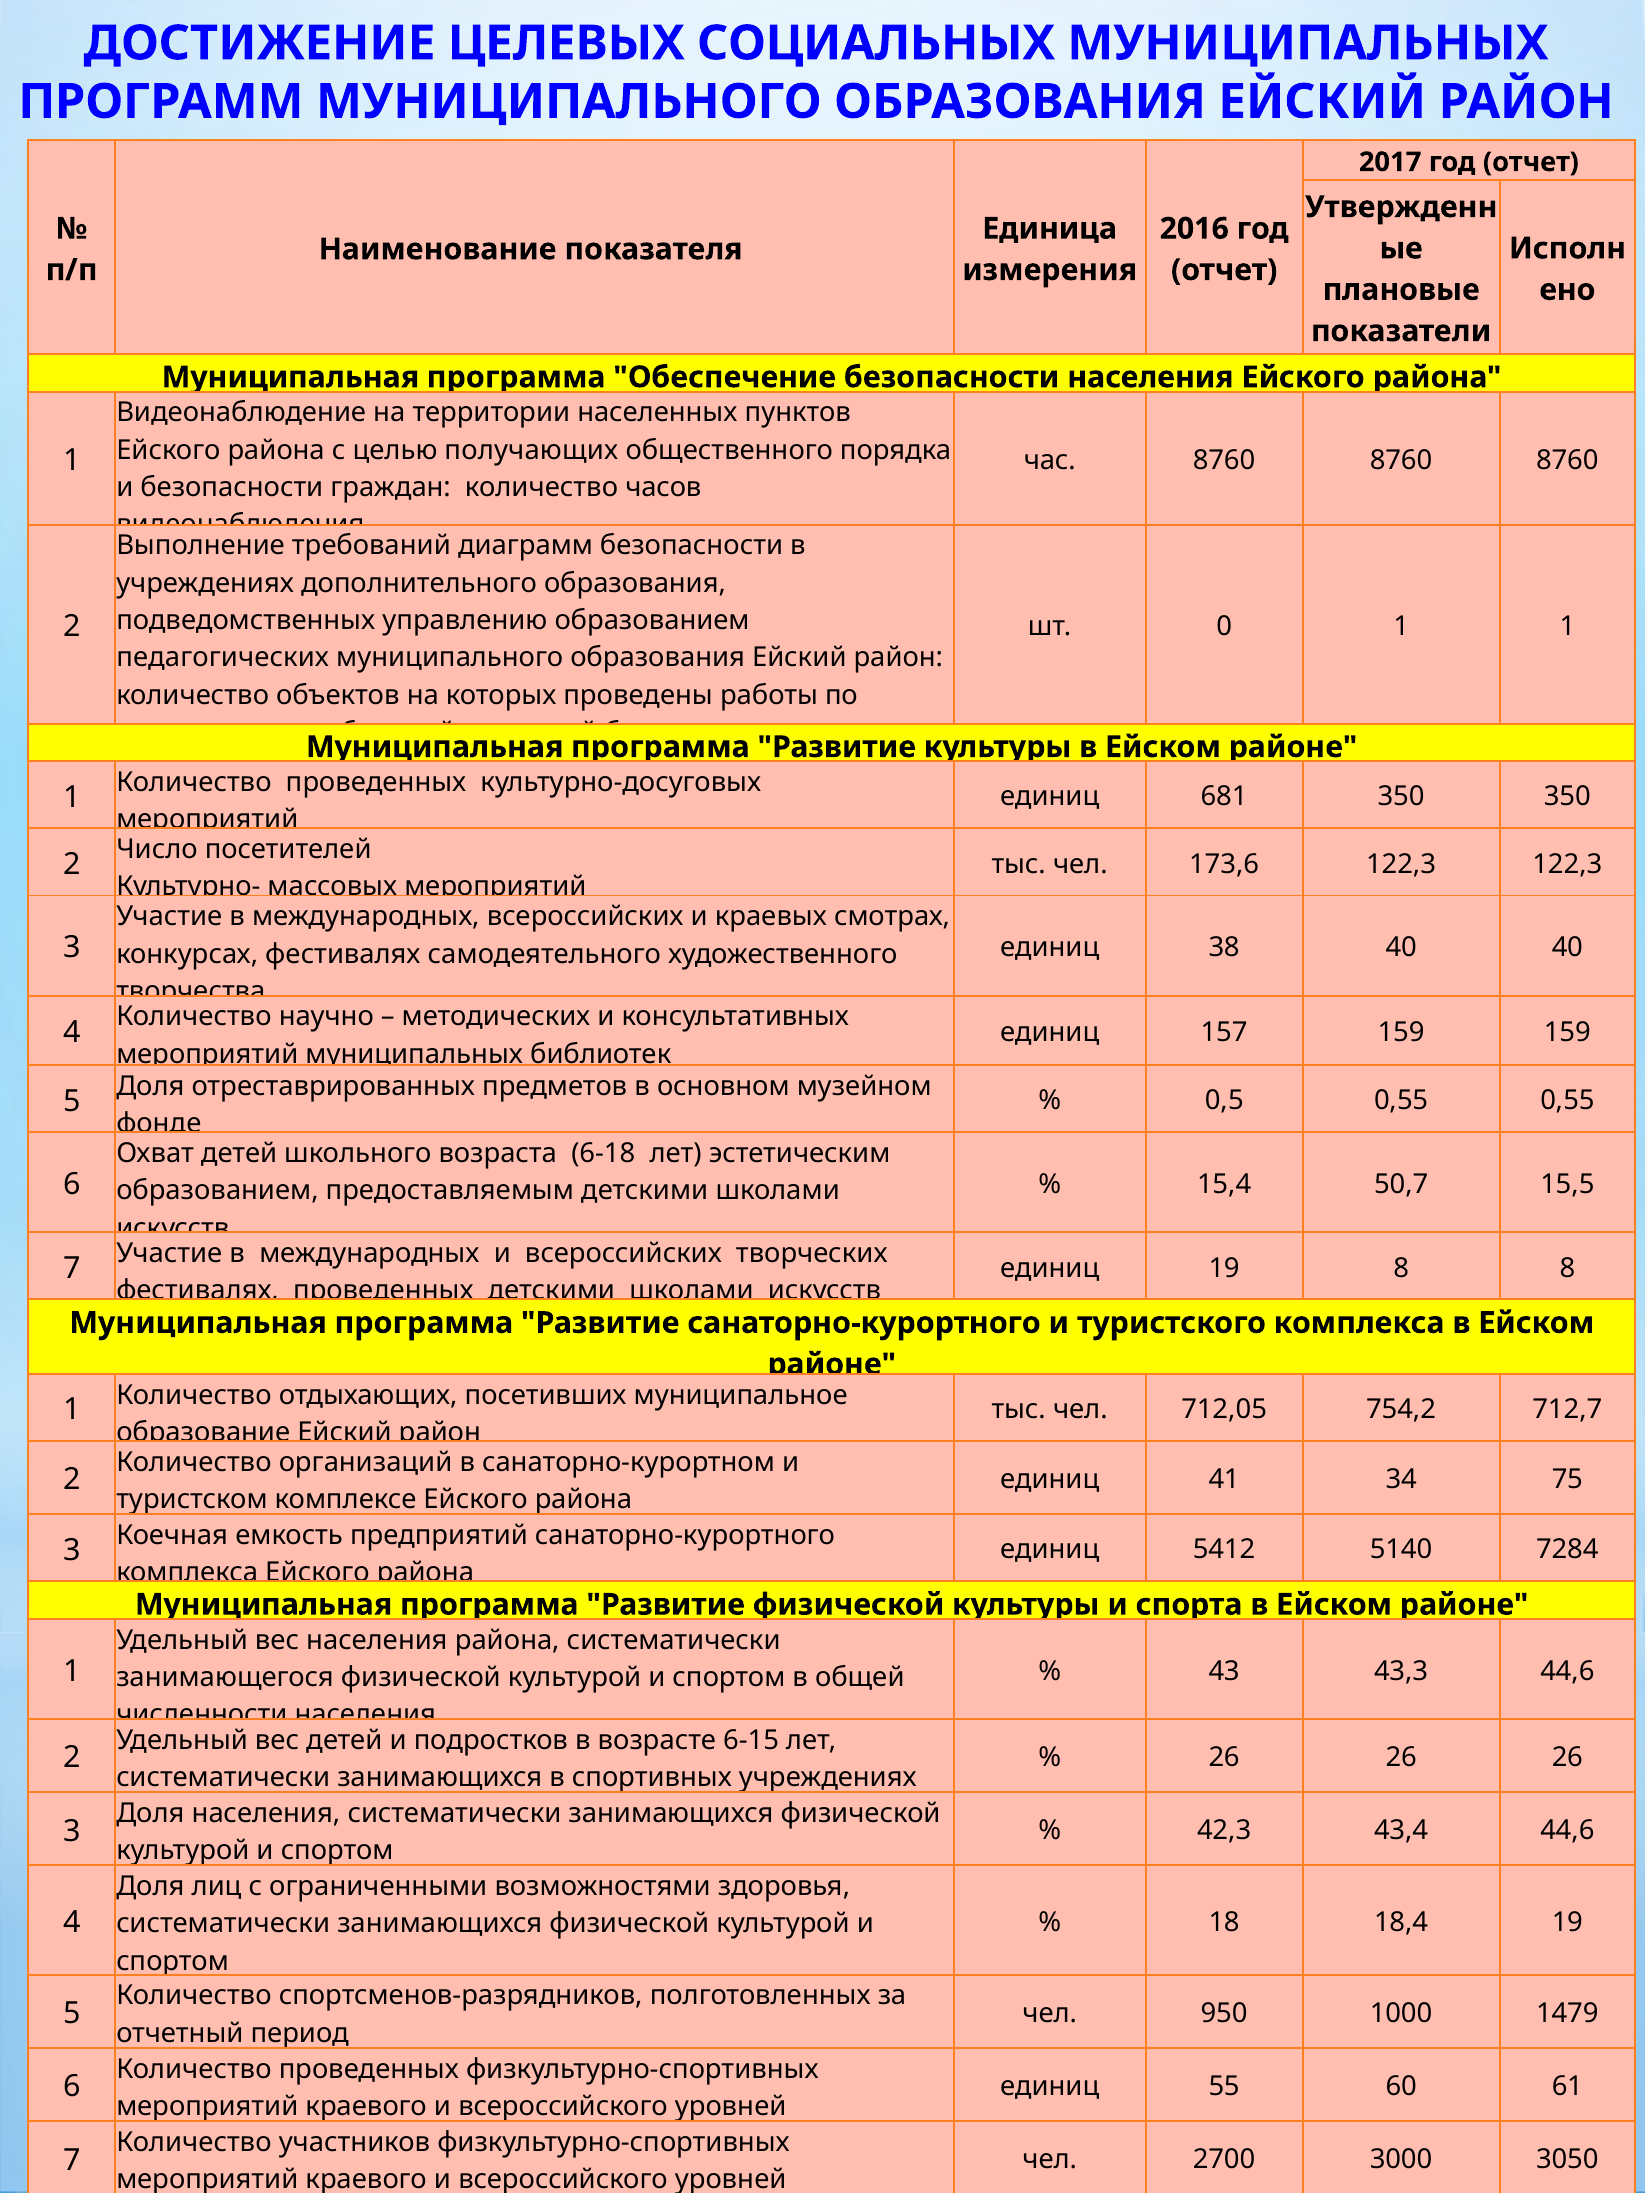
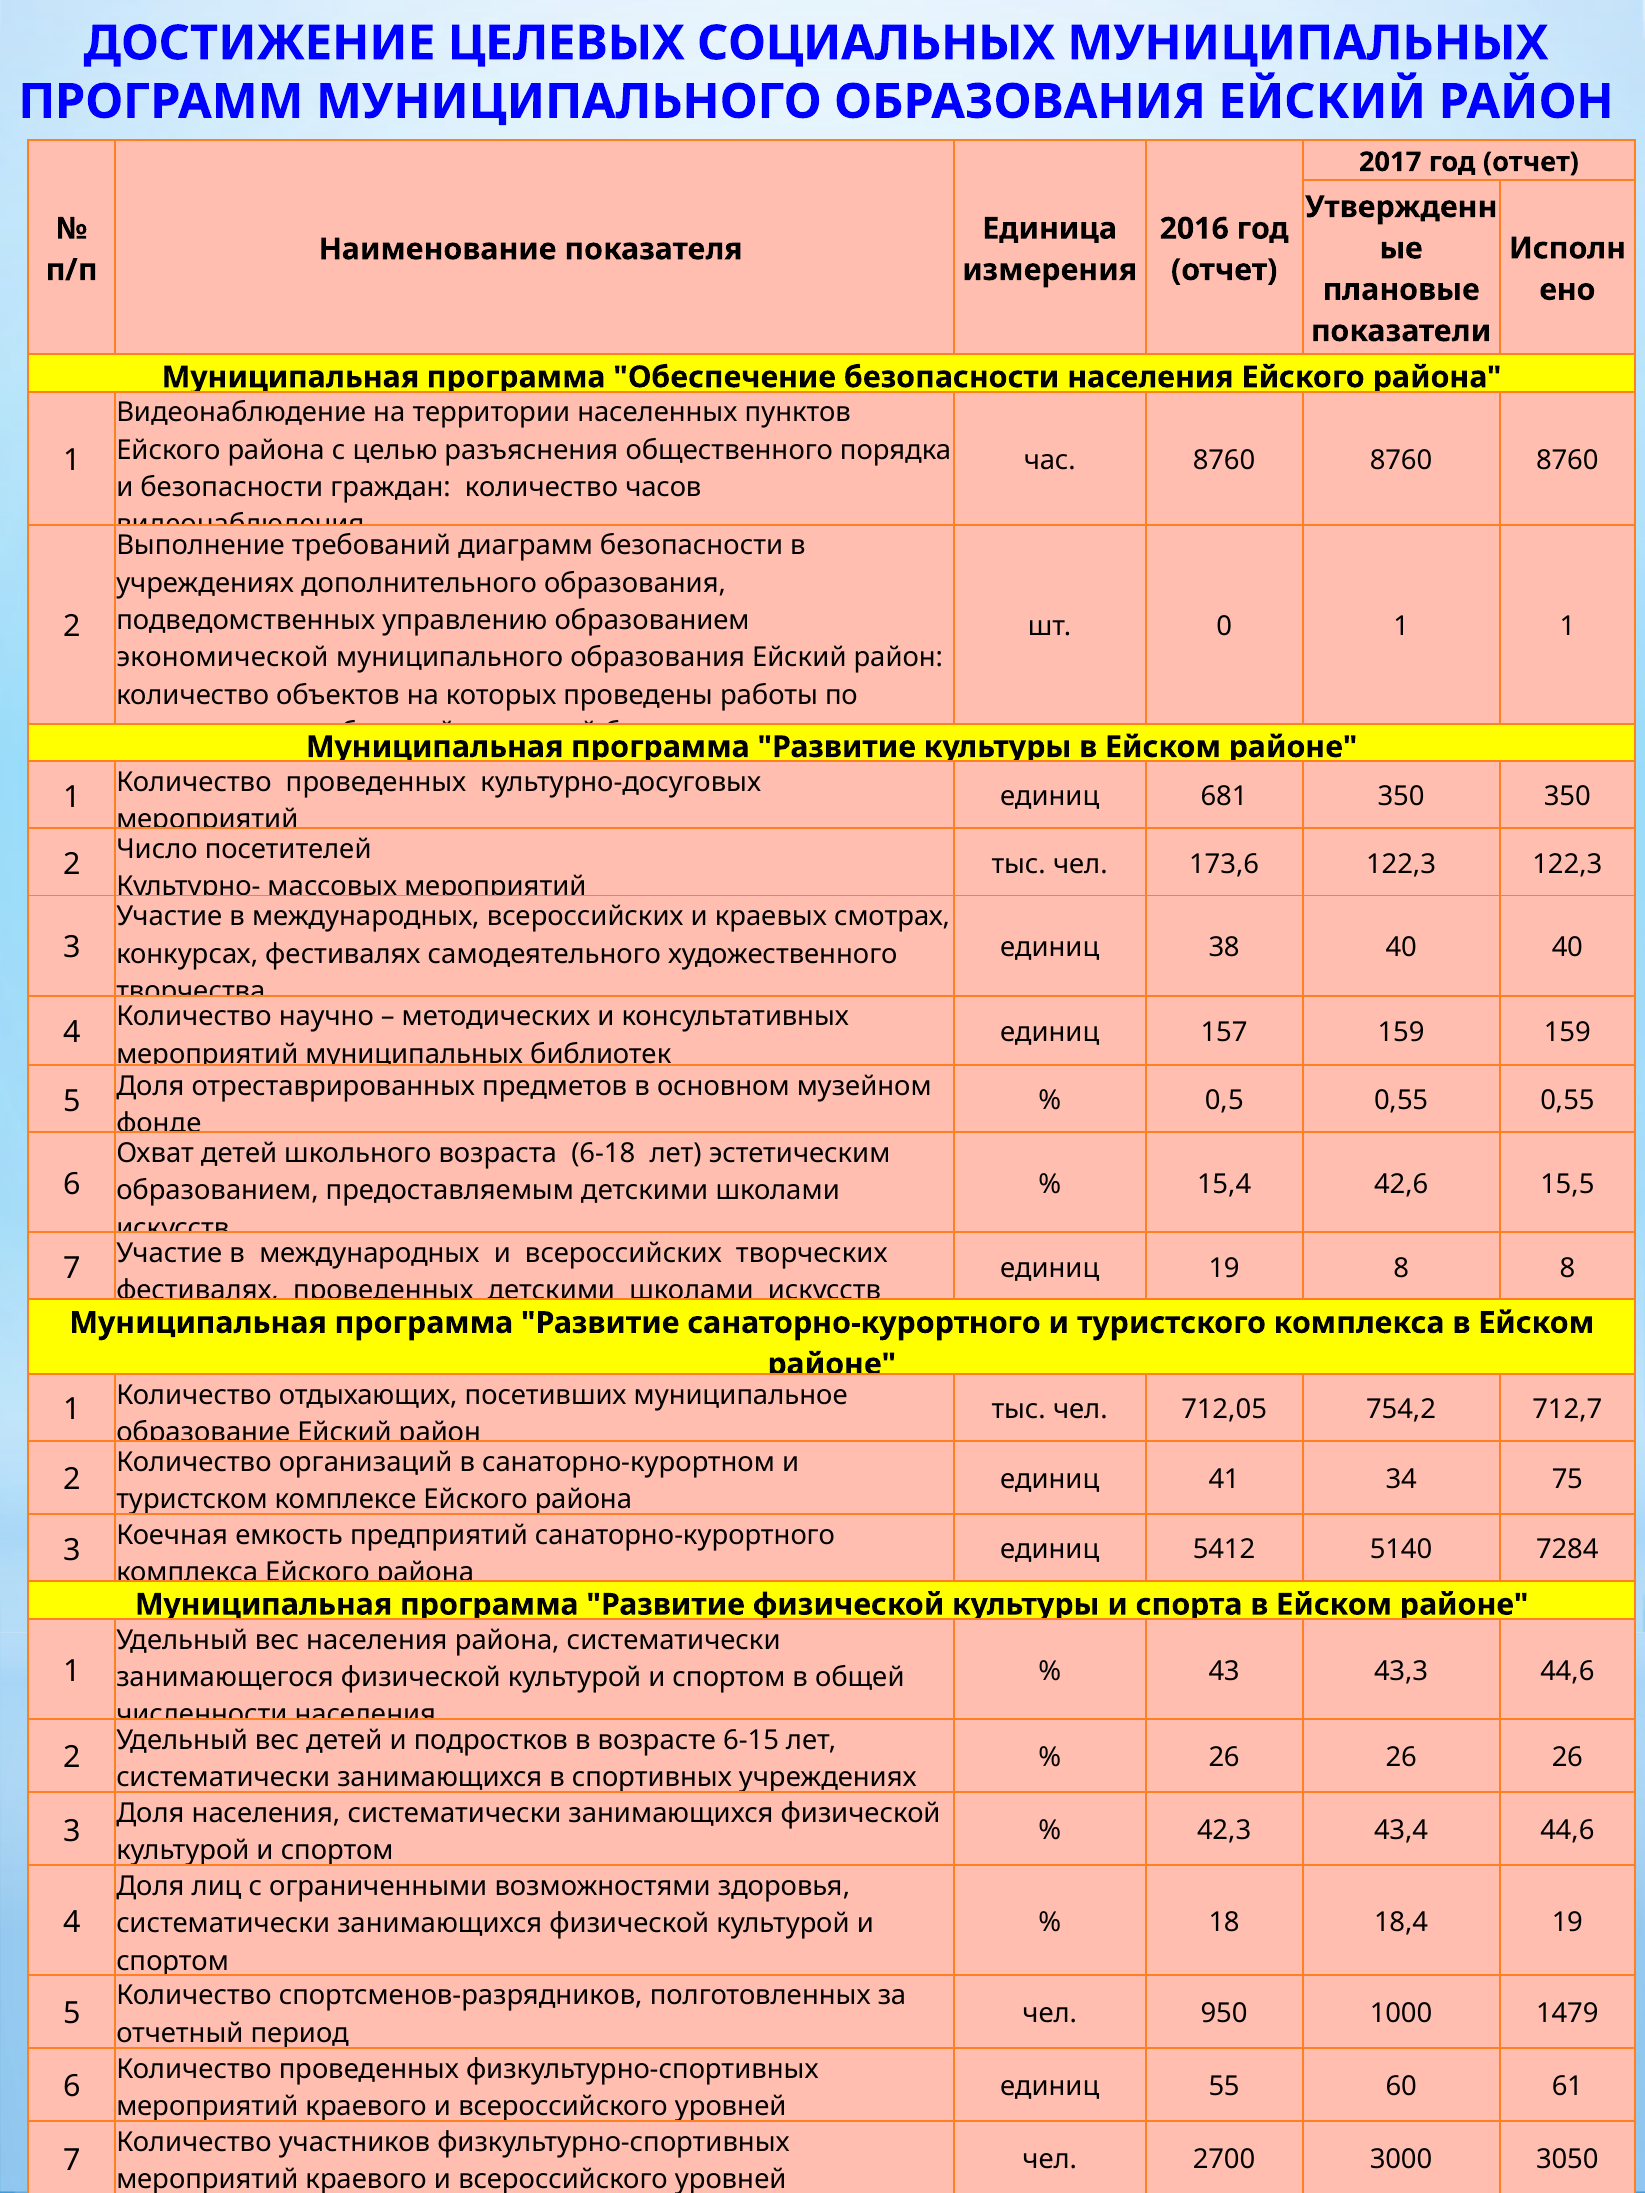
получающих: получающих -> разъяснения (531, 450)
педагогических: педагогических -> экономической (223, 658)
50,7: 50,7 -> 42,6 (1401, 1185)
